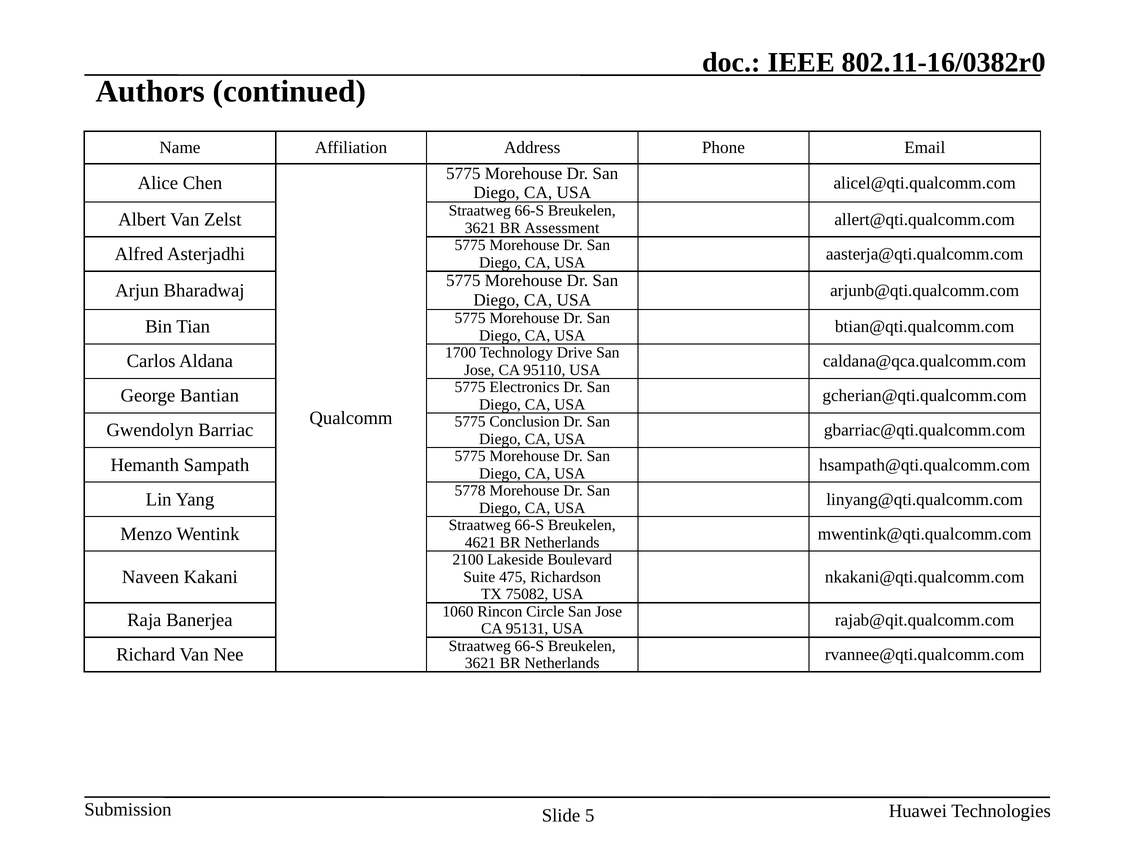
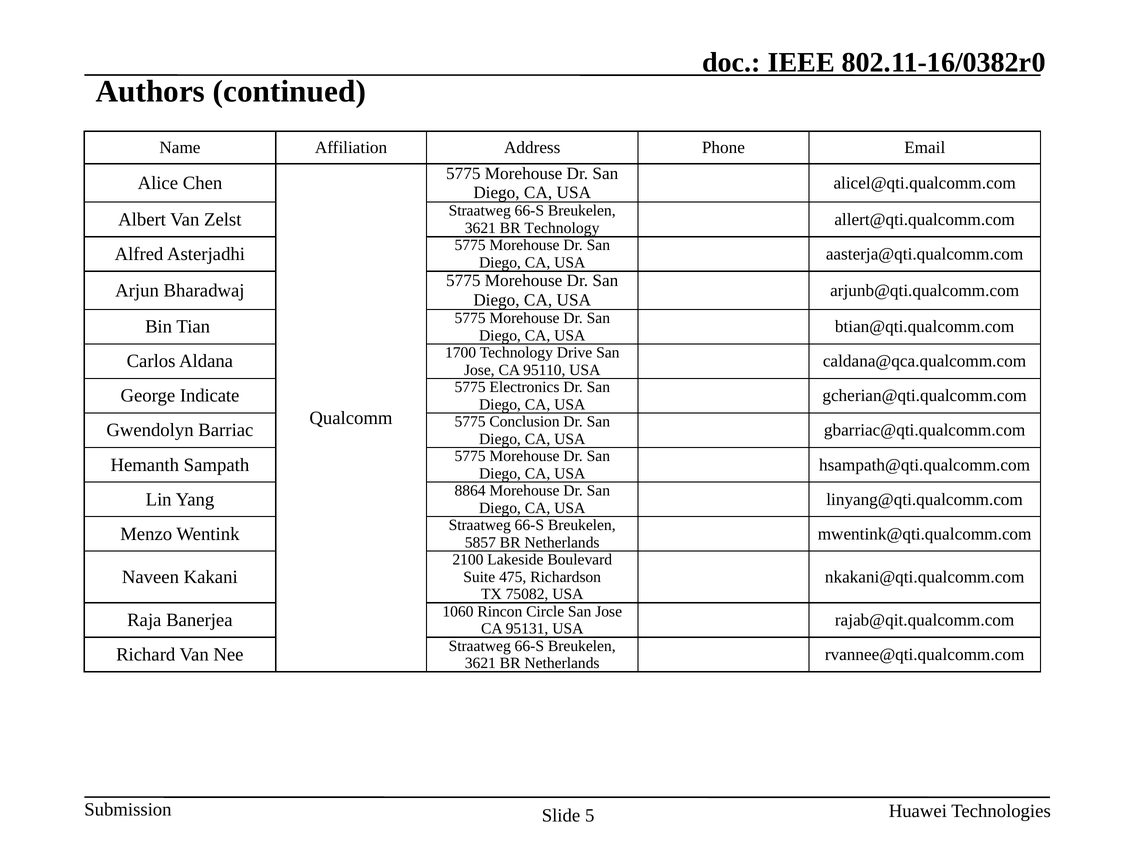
BR Assessment: Assessment -> Technology (562, 228)
Bantian: Bantian -> Indicate (210, 396)
5778: 5778 -> 8864 (470, 491)
4621: 4621 -> 5857 (480, 542)
